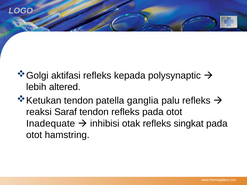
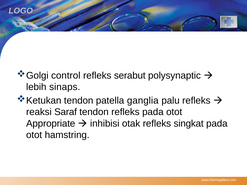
aktifasi: aktifasi -> control (66, 76)
kepada: kepada -> serabut (130, 76)
altered: altered -> sinaps (65, 87)
Inadequate: Inadequate -> Appropriate (51, 124)
